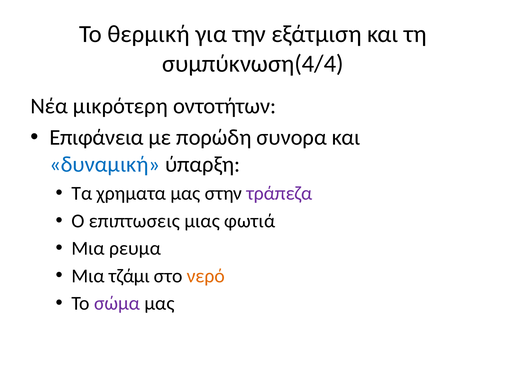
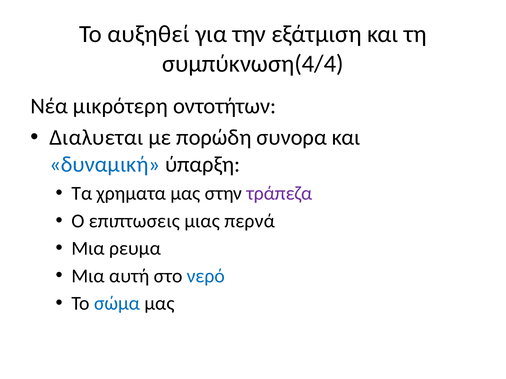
θερμική: θερμική -> αυξηθεί (148, 34)
Επιφάνεια: Επιφάνεια -> Διαλυεται (96, 138)
φωτιά: φωτιά -> περνά (250, 221)
τζάμι: τζάμι -> αυτή (129, 276)
νερό colour: orange -> blue (206, 276)
σώμα colour: purple -> blue (117, 304)
